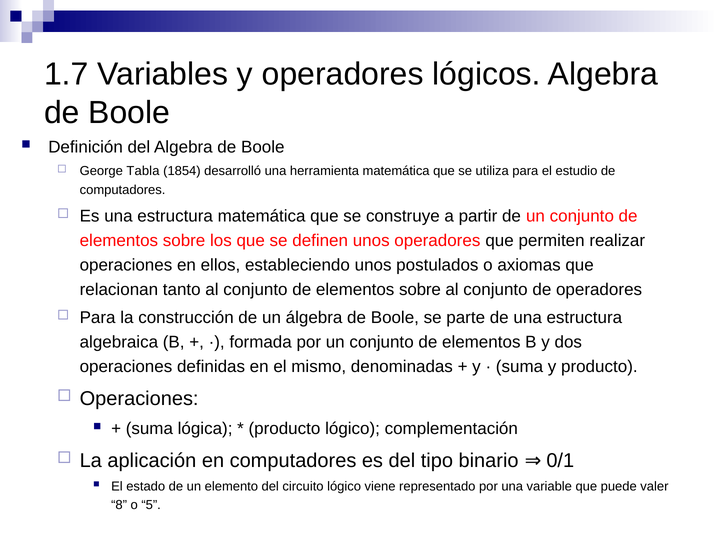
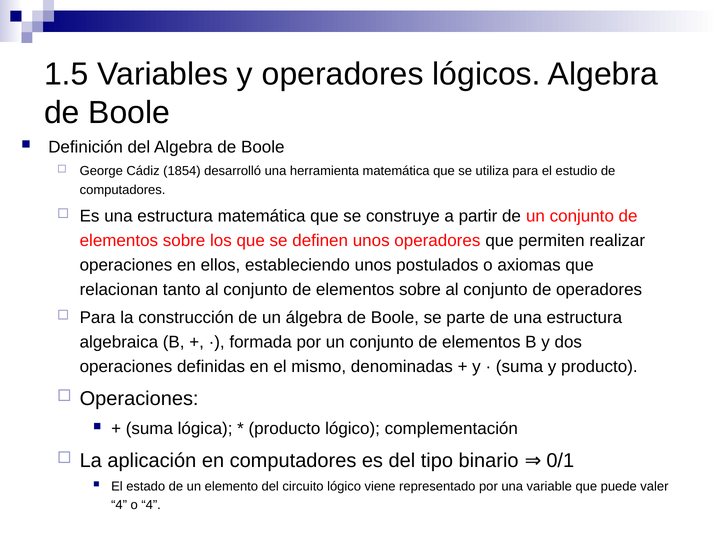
1.7: 1.7 -> 1.5 (66, 74)
Tabla: Tabla -> Cádiz (143, 171)
8: 8 -> 4 (119, 505)
o 5: 5 -> 4 (151, 505)
